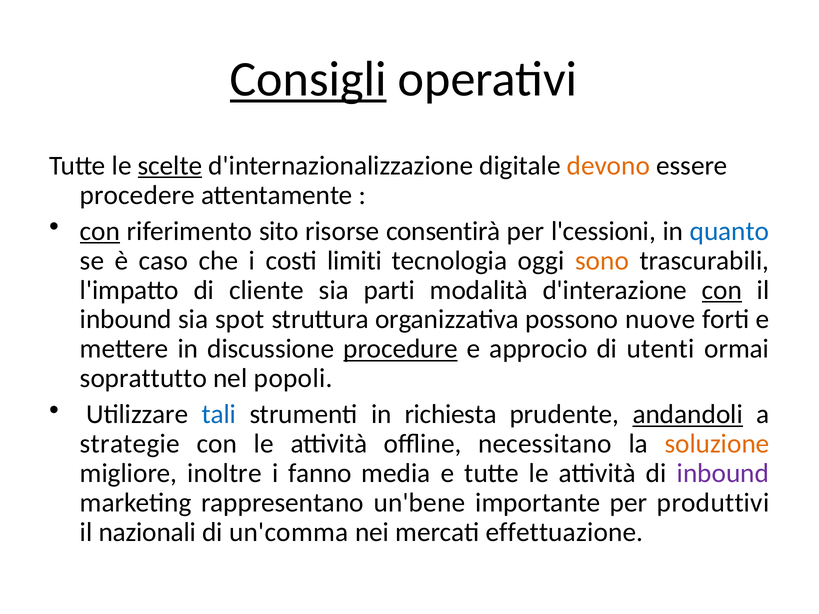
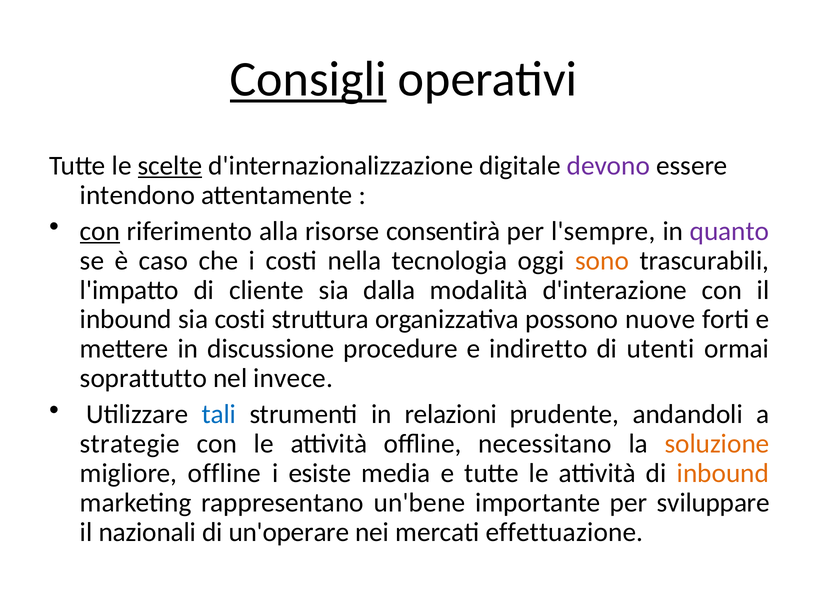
devono colour: orange -> purple (608, 166)
procedere: procedere -> intendono (137, 195)
sito: sito -> alla (279, 231)
l'cessioni: l'cessioni -> l'sempre (603, 231)
quanto colour: blue -> purple (730, 231)
limiti: limiti -> nella (354, 261)
parti: parti -> dalla (389, 290)
con underline: present -> none (722, 290)
sia spot: spot -> costi (240, 320)
procedure underline: present -> none (401, 349)
approcio: approcio -> indiretto (538, 349)
popoli: popoli -> invece (293, 379)
richiesta: richiesta -> relazioni (451, 415)
andandoli underline: present -> none (688, 415)
migliore inoltre: inoltre -> offline (224, 474)
fanno: fanno -> esiste (320, 474)
inbound colour: purple -> orange (723, 474)
produttivi: produttivi -> sviluppare (713, 503)
un'comma: un'comma -> un'operare (289, 532)
